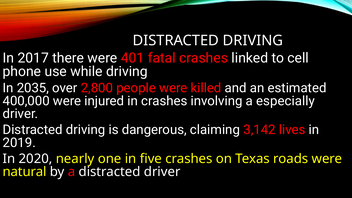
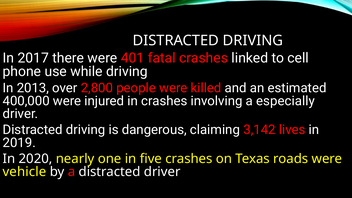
2035: 2035 -> 2013 (33, 88)
natural: natural -> vehicle (24, 172)
